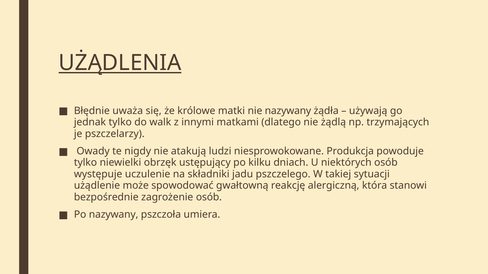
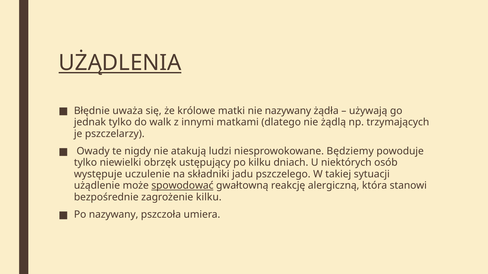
Produkcja: Produkcja -> Będziemy (350, 151)
spowodować underline: none -> present (182, 186)
zagrożenie osób: osób -> kilku (209, 197)
